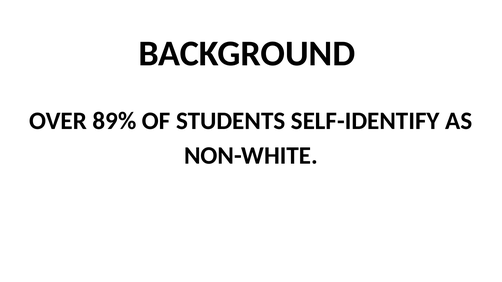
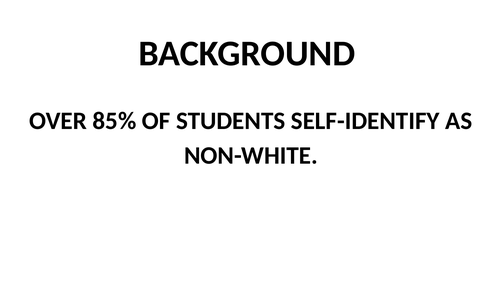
89%: 89% -> 85% (114, 121)
